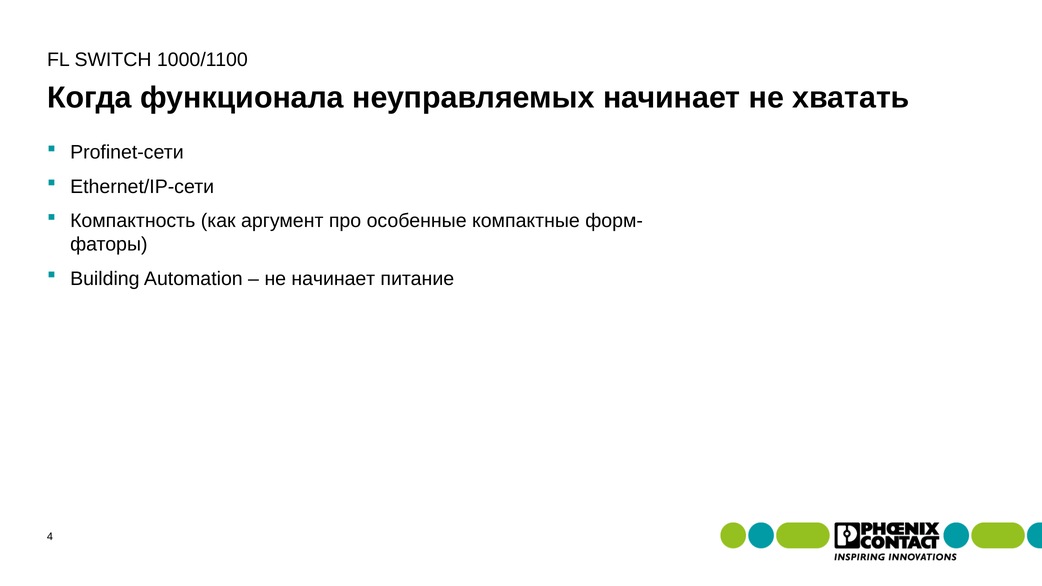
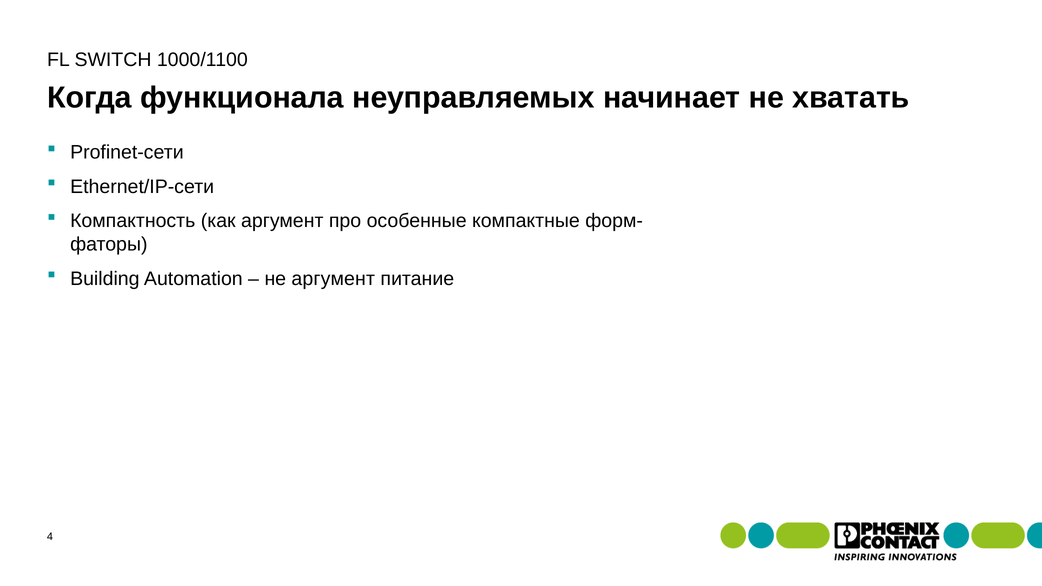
не начинает: начинает -> аргумент (333, 279)
